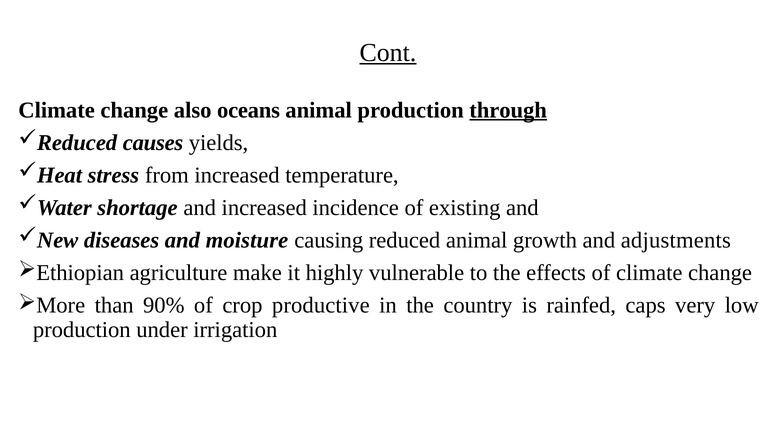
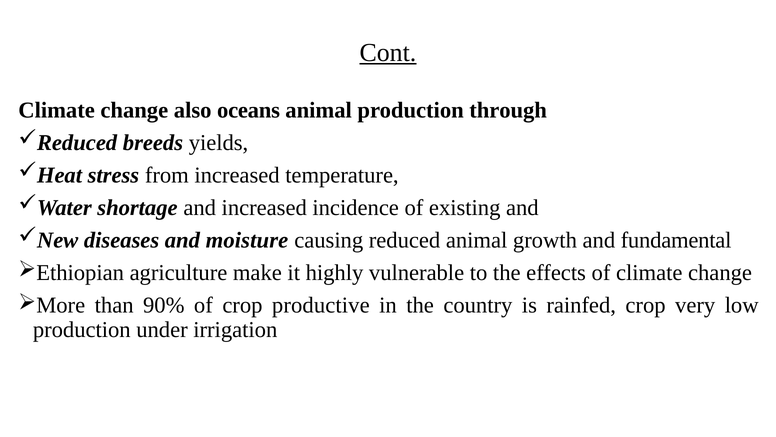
through underline: present -> none (508, 110)
causes: causes -> breeds (153, 143)
adjustments: adjustments -> fundamental (676, 240)
rainfed caps: caps -> crop (646, 305)
